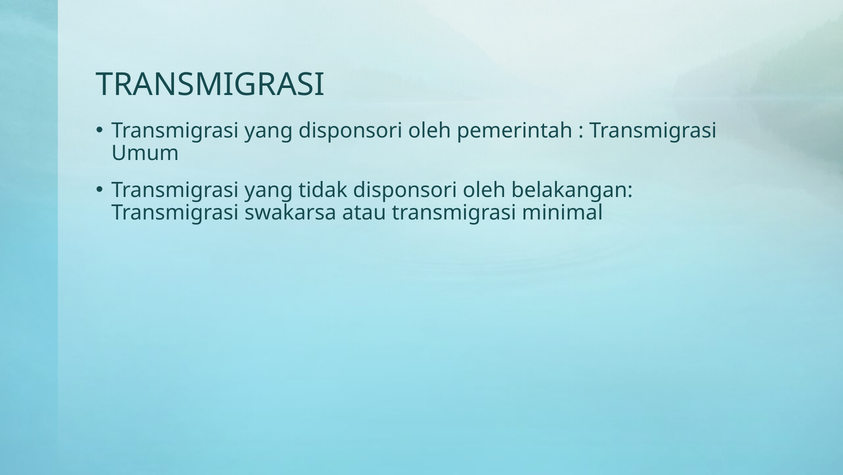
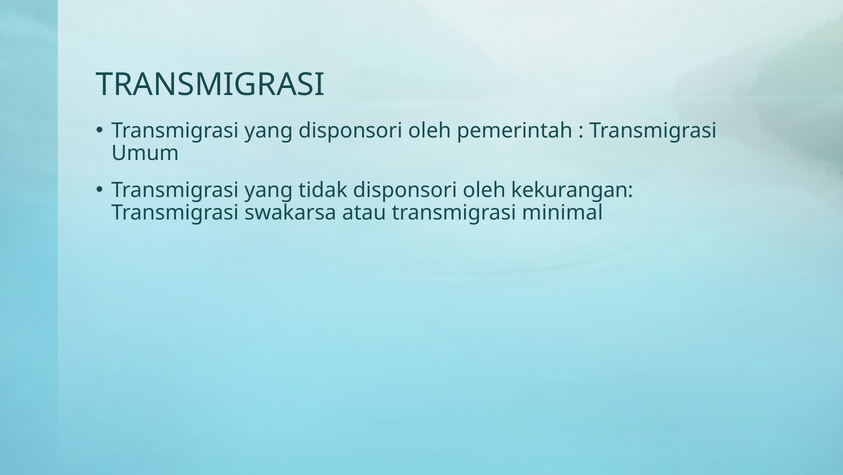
belakangan: belakangan -> kekurangan (572, 190)
